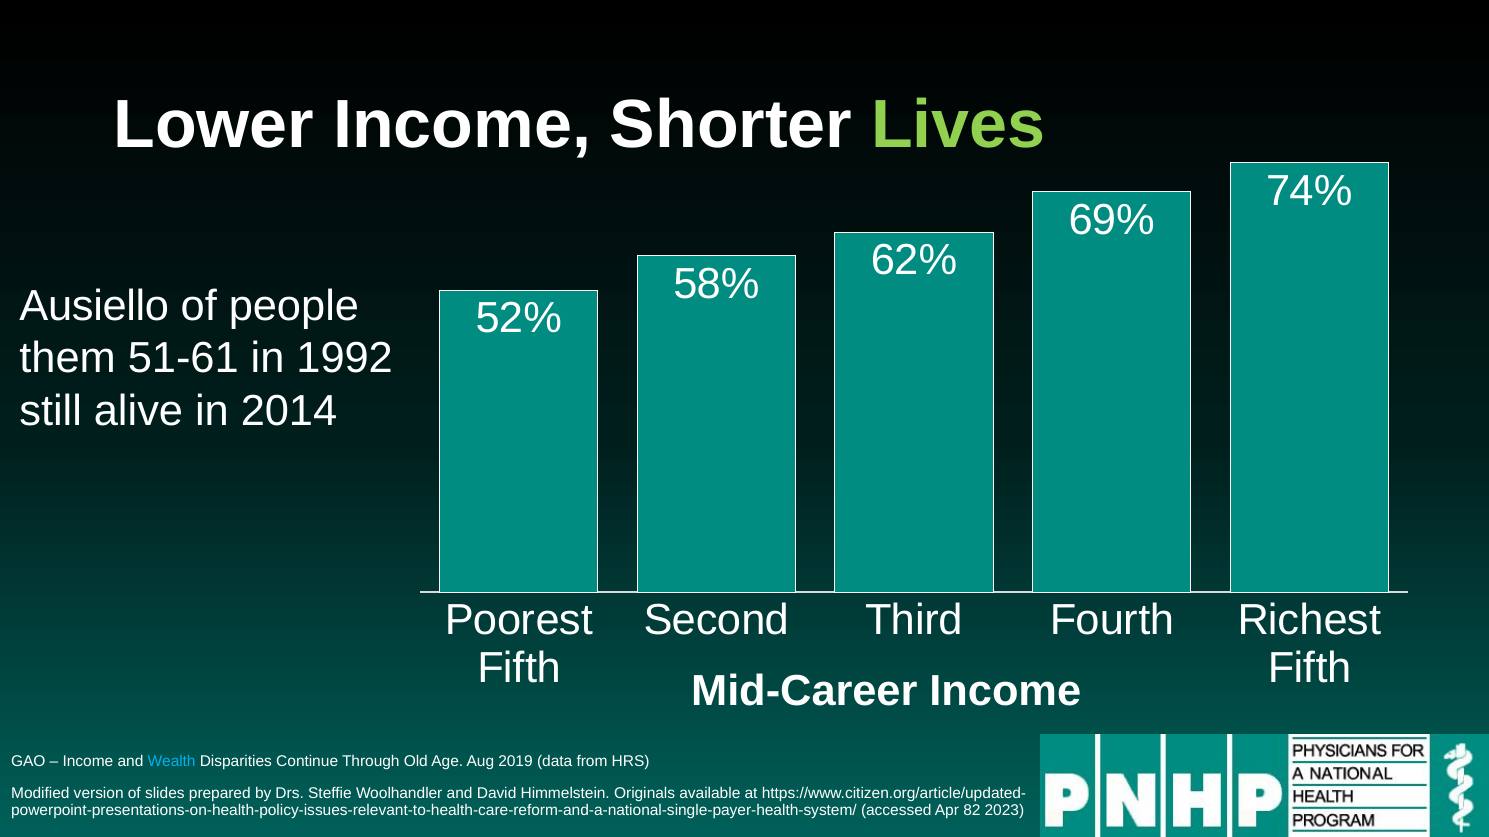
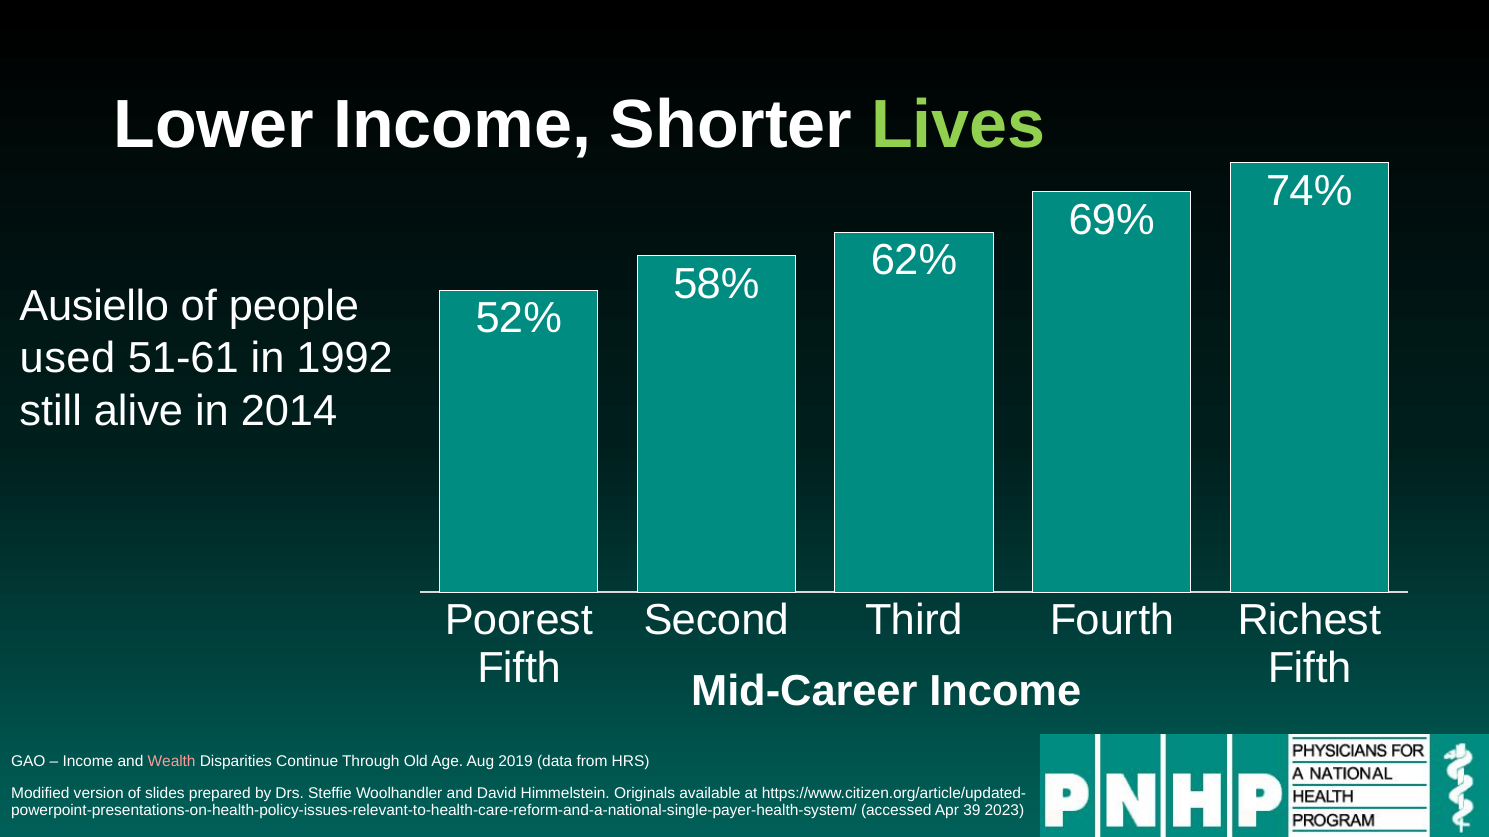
them: them -> used (67, 359)
Wealth colour: light blue -> pink (172, 762)
82: 82 -> 39 (972, 810)
